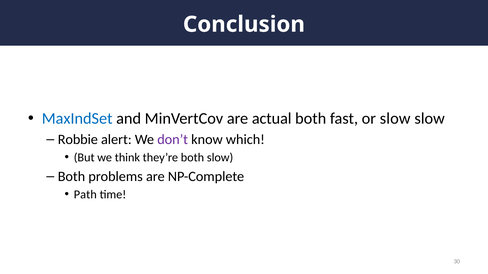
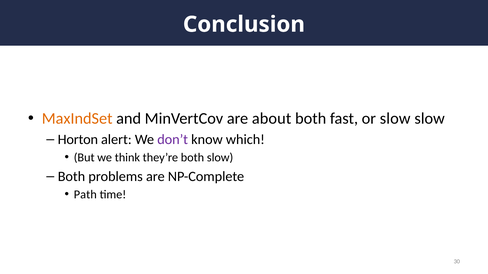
MaxIndSet colour: blue -> orange (77, 119)
actual: actual -> about (272, 119)
Robbie: Robbie -> Horton (78, 140)
